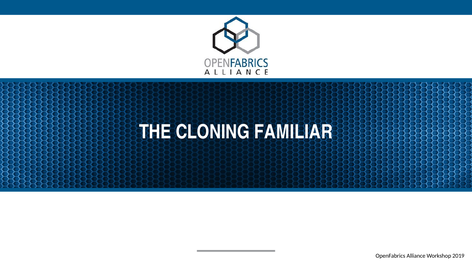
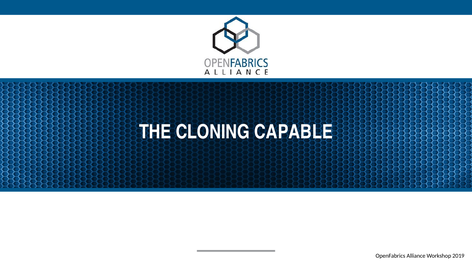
FAMILIAR: FAMILIAR -> CAPABLE (294, 132)
